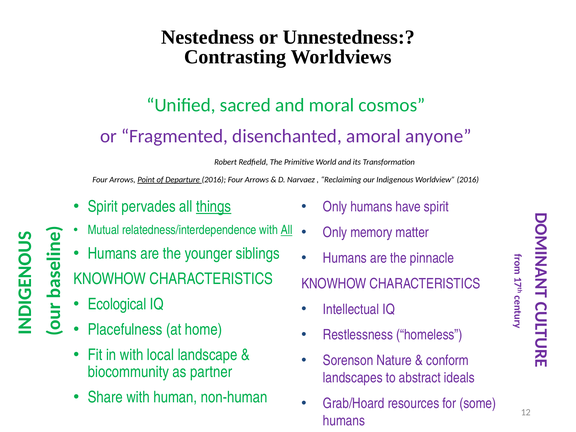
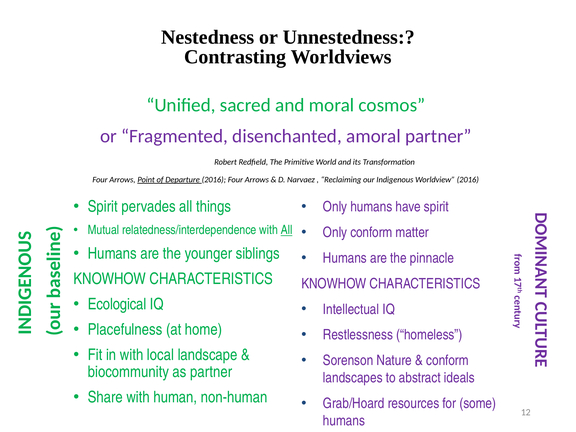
amoral anyone: anyone -> partner (438, 136)
things underline: present -> none (214, 207)
Only memory: memory -> conform (371, 232)
